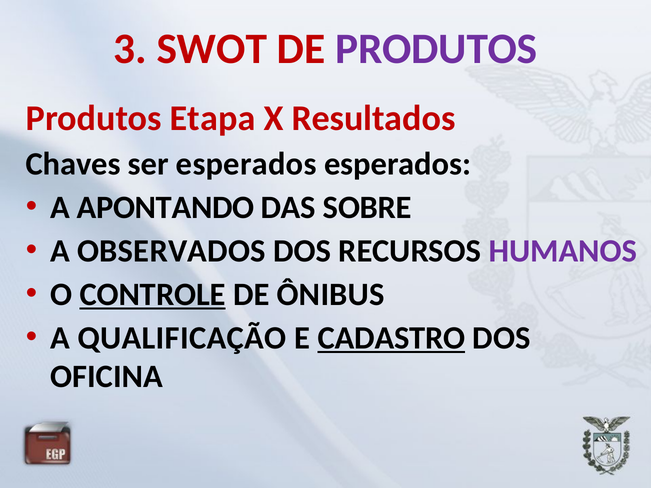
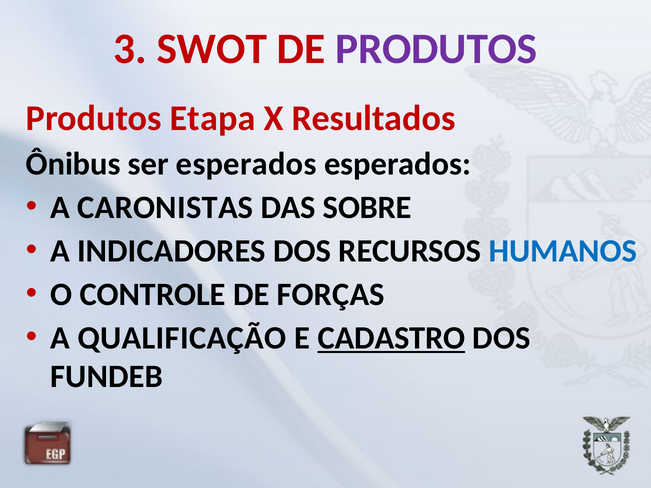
Chaves: Chaves -> Ônibus (73, 164)
APONTANDO: APONTANDO -> CARONISTAS (165, 208)
OBSERVADOS: OBSERVADOS -> INDICADORES (172, 251)
HUMANOS colour: purple -> blue (563, 251)
CONTROLE underline: present -> none (153, 295)
ÔNIBUS: ÔNIBUS -> FORÇAS (331, 295)
OFICINA: OFICINA -> FUNDEB (107, 377)
